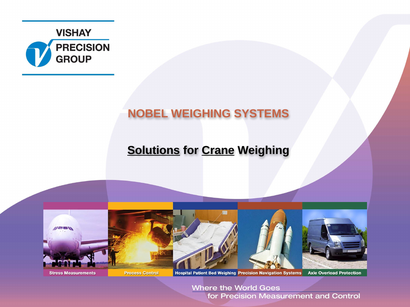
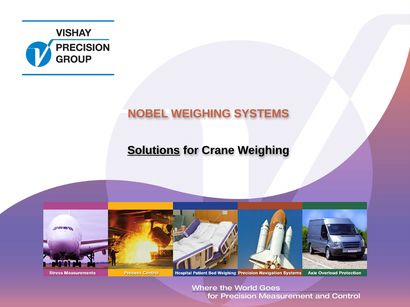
Crane underline: present -> none (218, 151)
